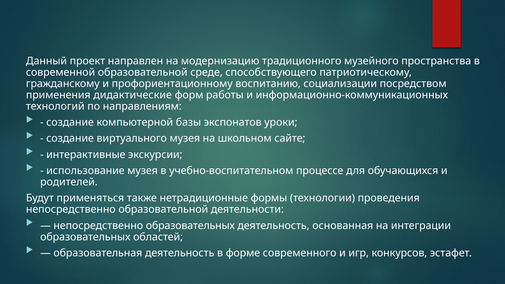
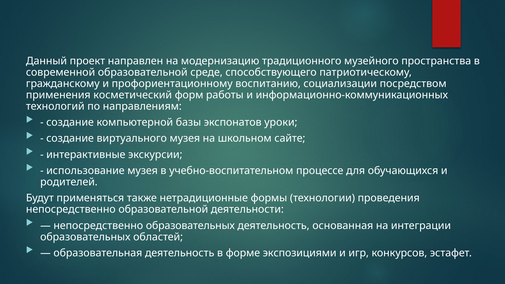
дидактические: дидактические -> косметический (133, 95)
современного: современного -> экспозициями (300, 253)
